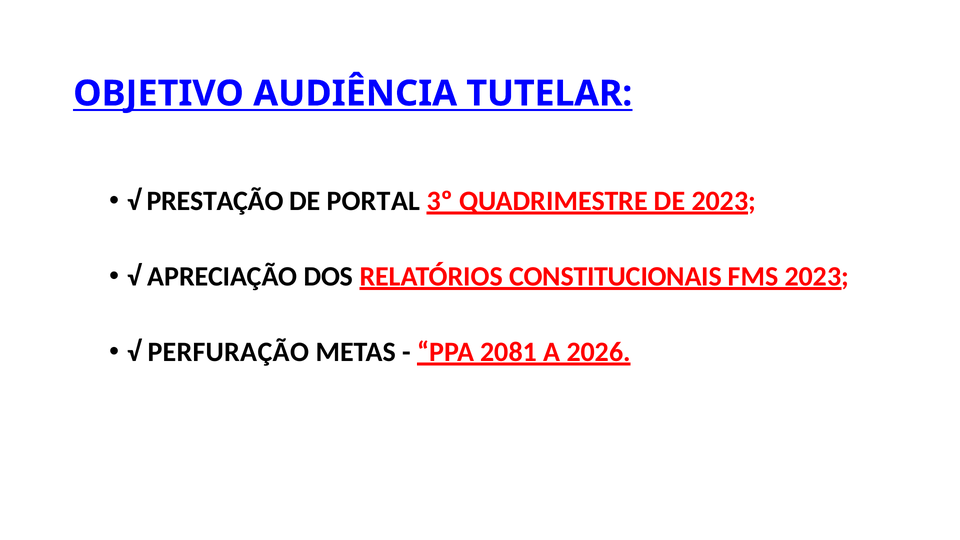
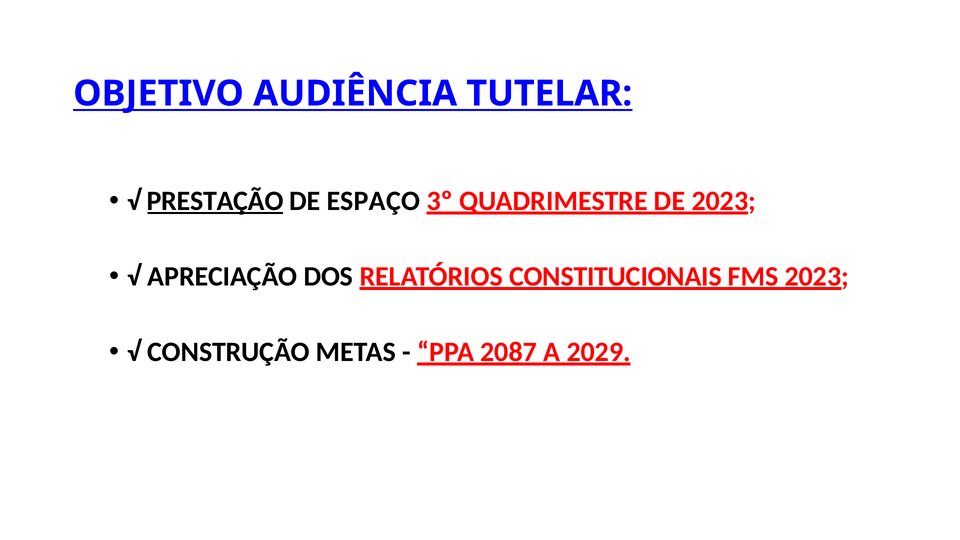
PRESTAÇÃO underline: none -> present (215, 201)
PORTAL: PORTAL -> ESPAÇO (373, 201)
PERFURAÇÃO: PERFURAÇÃO -> CONSTRUÇÃO (229, 352)
2081: 2081 -> 2087 (509, 352)
2026: 2026 -> 2029 (599, 352)
